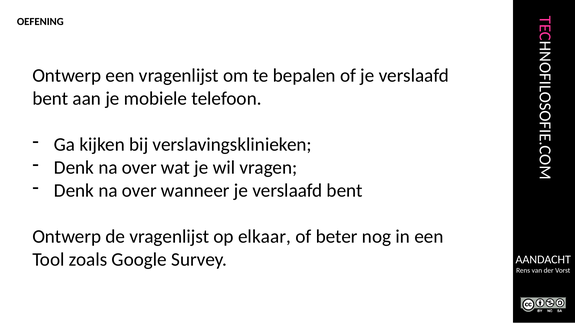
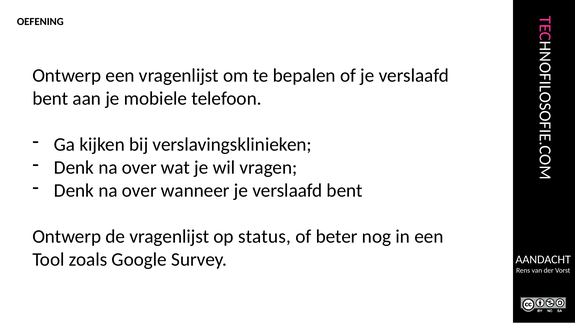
elkaar: elkaar -> status (264, 237)
